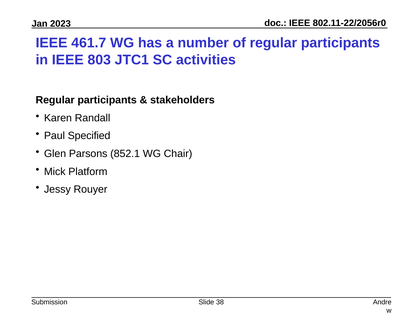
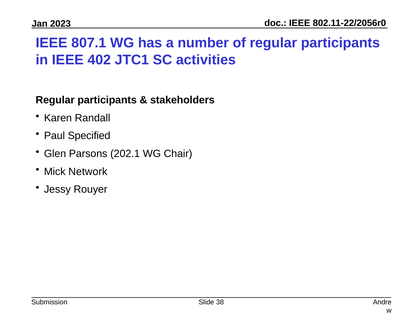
461.7: 461.7 -> 807.1 (89, 43)
803: 803 -> 402 (99, 60)
852.1: 852.1 -> 202.1 (125, 153)
Platform: Platform -> Network (88, 171)
